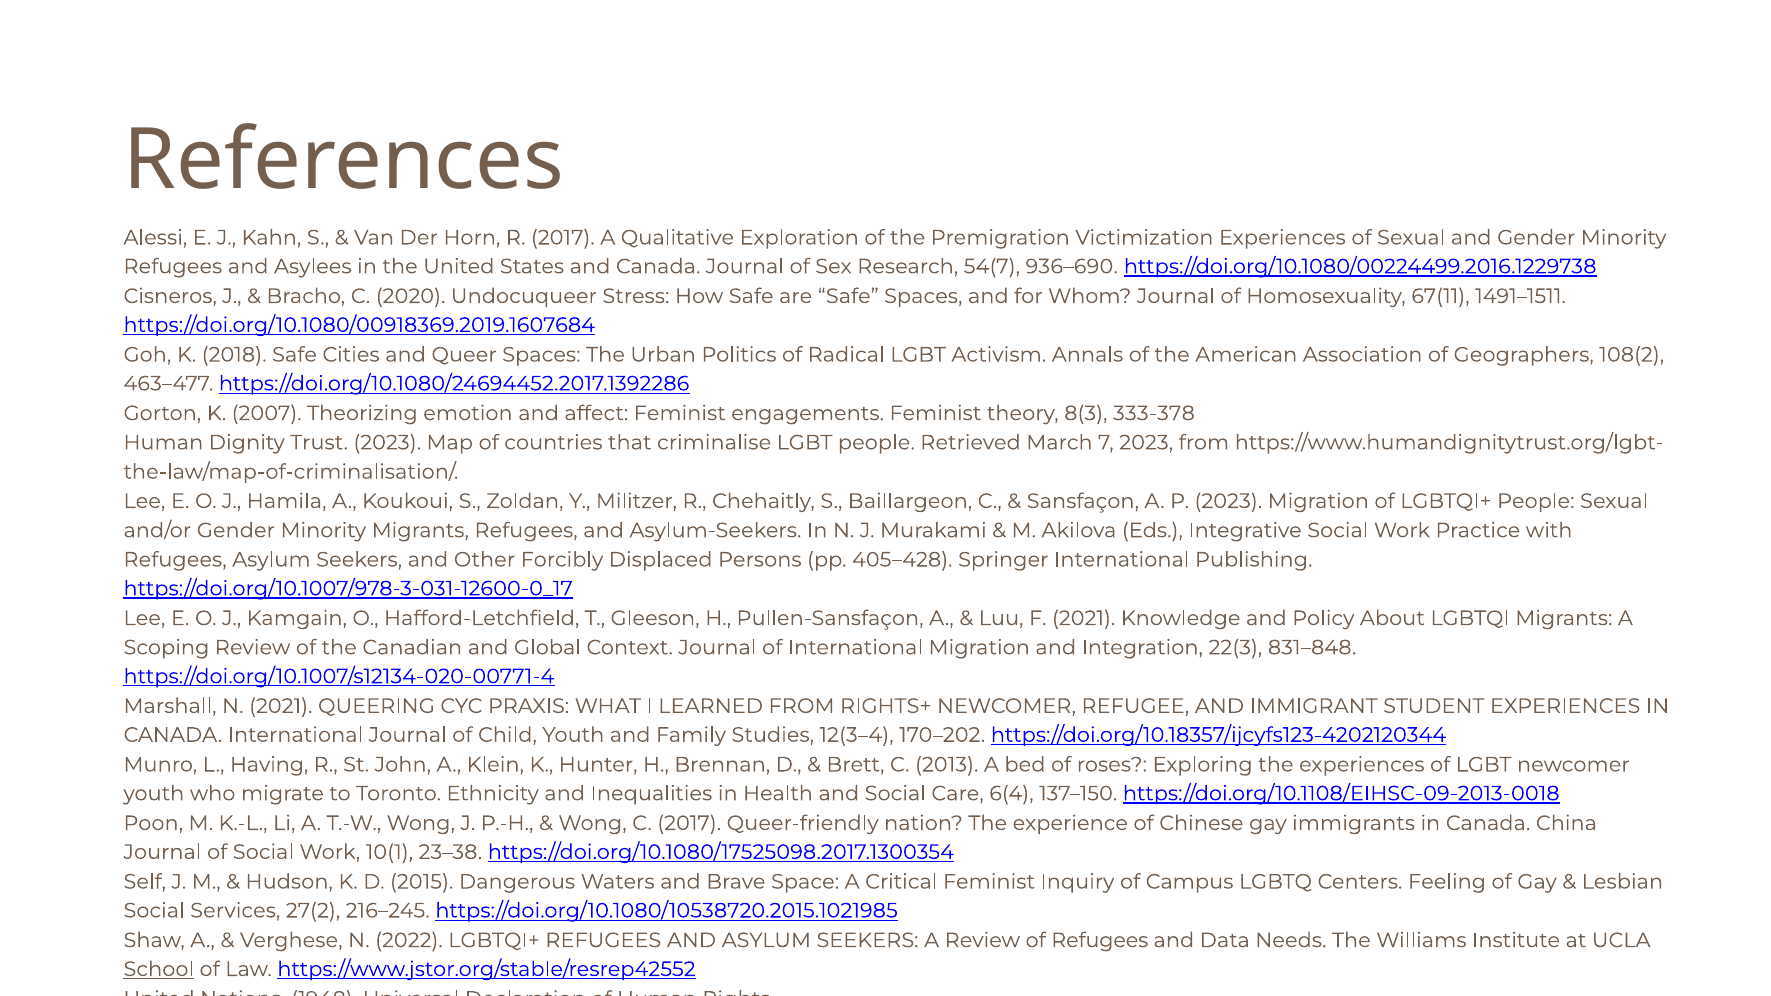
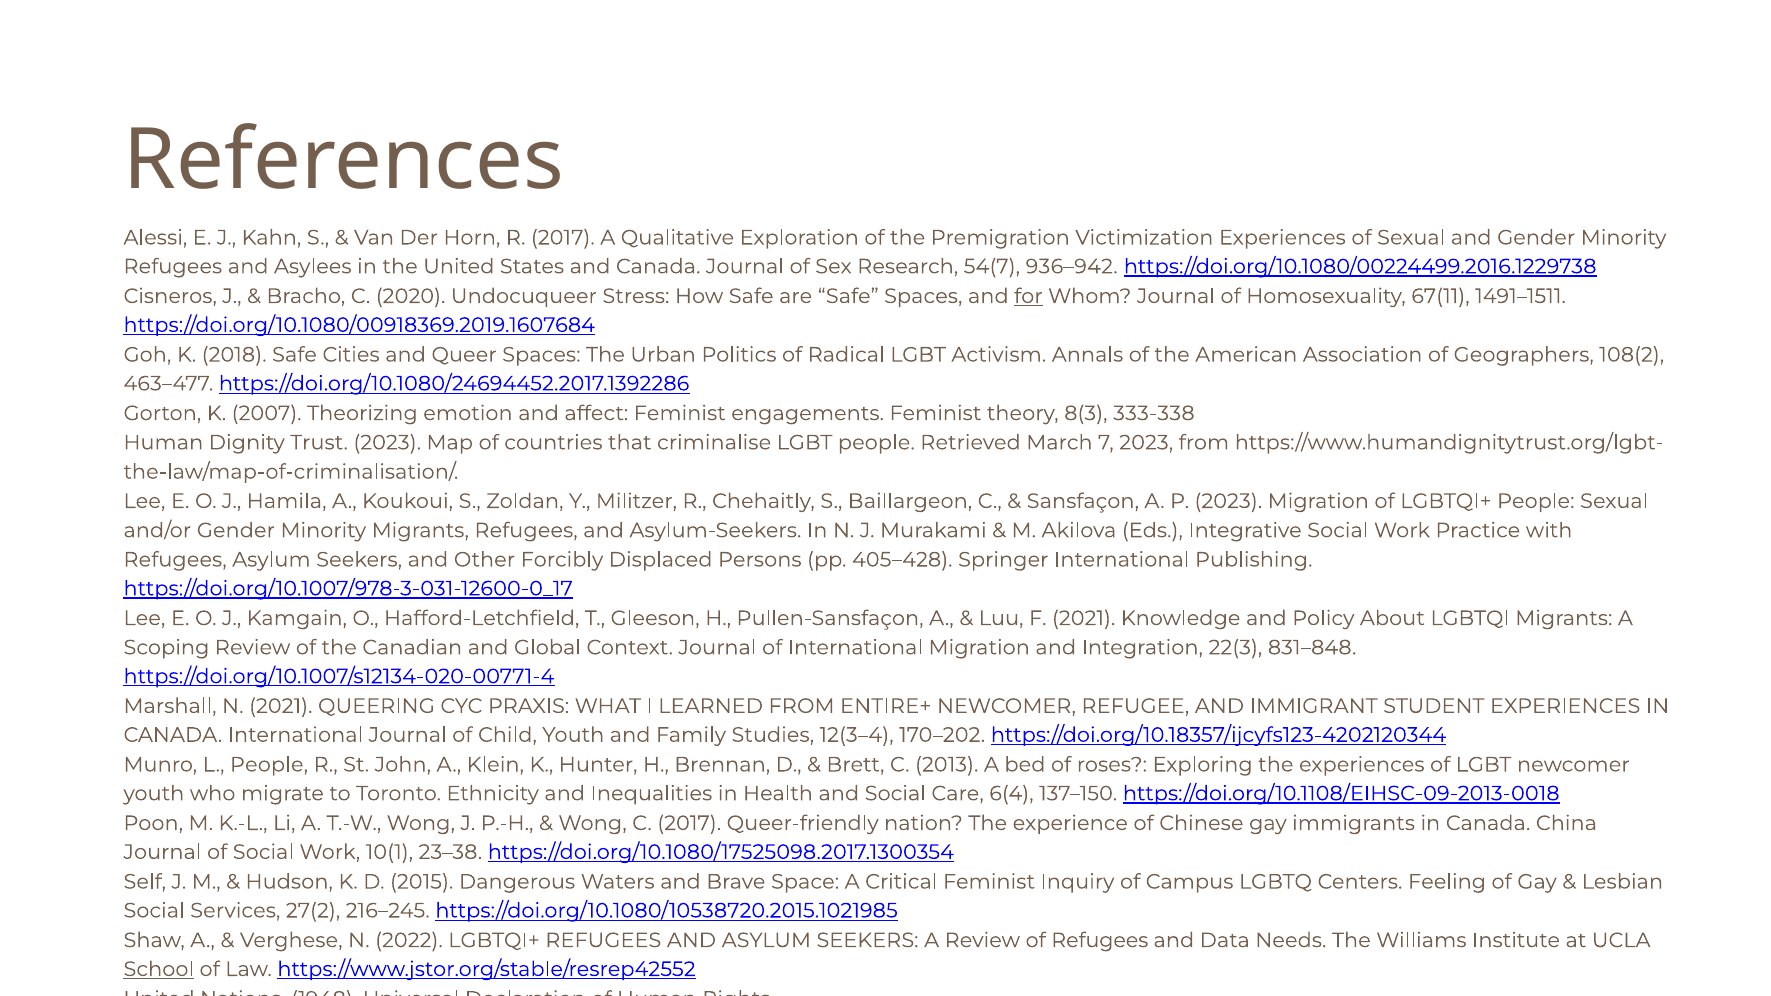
936–690: 936–690 -> 936–942 (1072, 267)
for underline: none -> present (1028, 296)
333-378: 333-378 -> 333-338 (1154, 413)
RIGHTS+: RIGHTS+ -> ENTIRE+ (886, 706)
L Having: Having -> People (269, 765)
